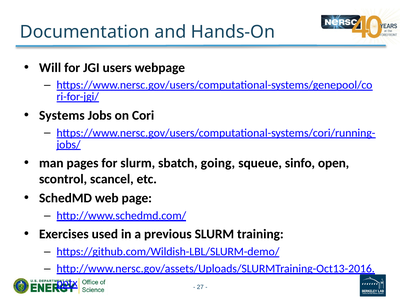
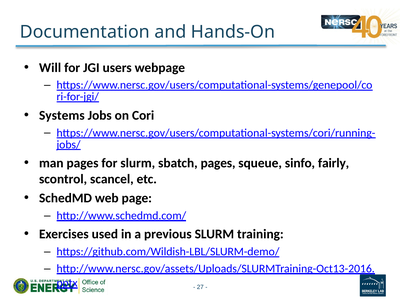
sbatch going: going -> pages (218, 163)
open: open -> fairly (334, 163)
